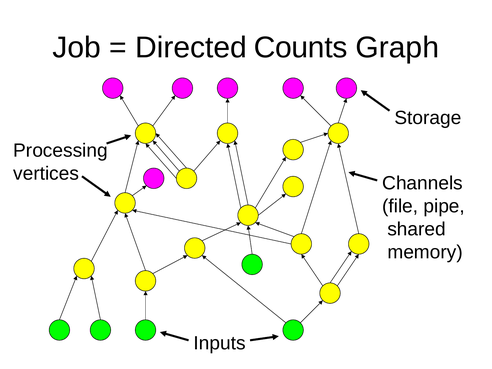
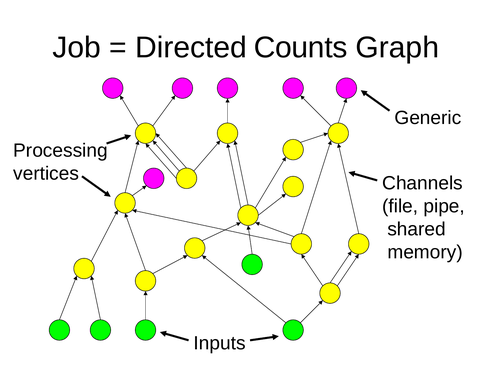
Storage: Storage -> Generic (428, 118)
